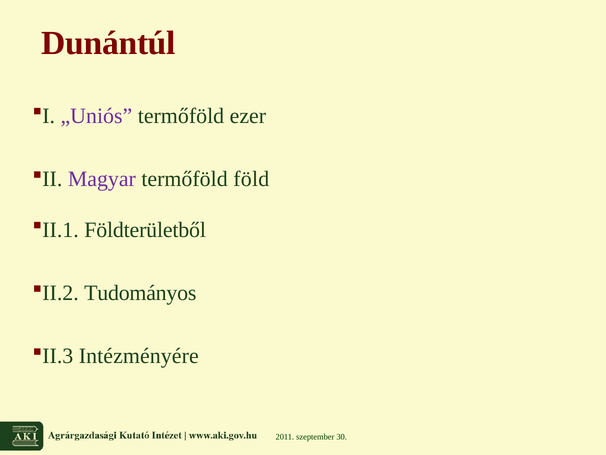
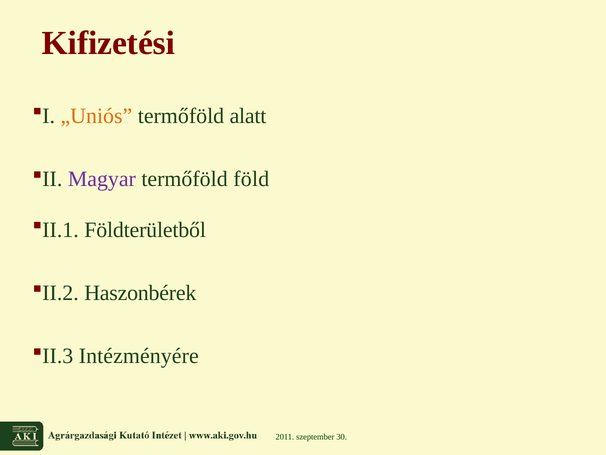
Dunántúl: Dunántúl -> Kifizetési (108, 43)
„Uniós colour: purple -> orange (96, 116)
ezer: ezer -> alatt (248, 116)
Tudományos: Tudományos -> Haszonbérek (140, 293)
